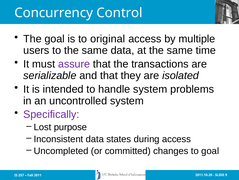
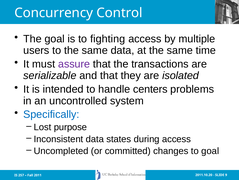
original: original -> fighting (108, 39)
handle system: system -> centers (150, 89)
Specifically colour: purple -> blue (51, 114)
